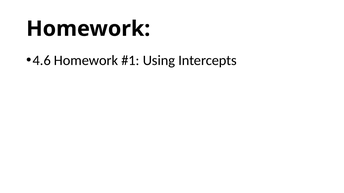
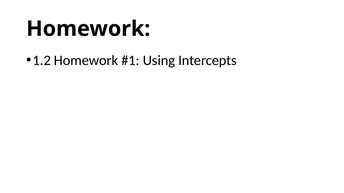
4.6: 4.6 -> 1.2 (42, 60)
